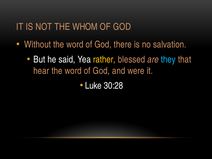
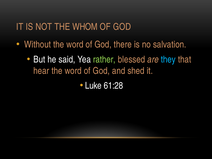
rather colour: yellow -> light green (104, 59)
were: were -> shed (136, 71)
30:28: 30:28 -> 61:28 (113, 86)
